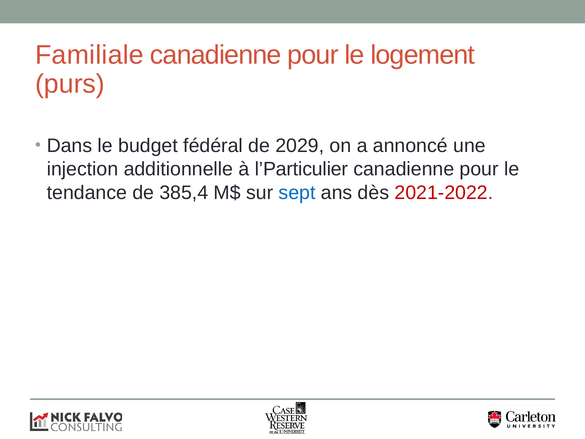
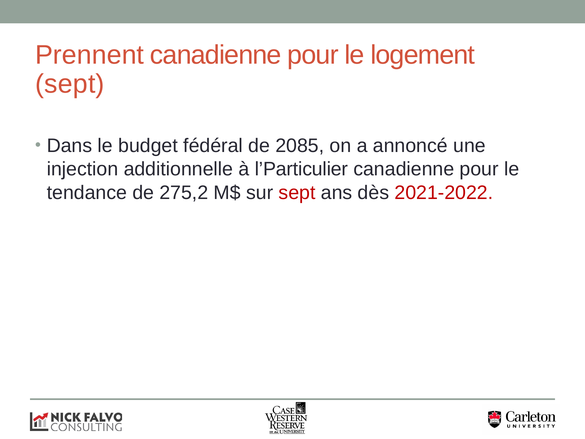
Familiale: Familiale -> Prennent (90, 55)
purs: purs -> sept (70, 84)
2029: 2029 -> 2085 (300, 146)
385,4: 385,4 -> 275,2 (184, 192)
sept colour: blue -> red (297, 192)
